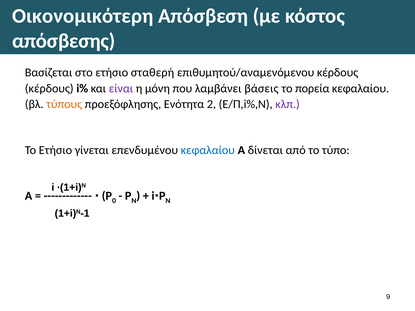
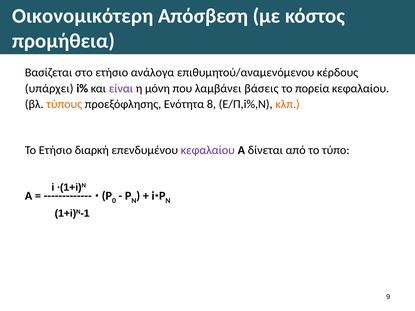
απόσβεσης: απόσβεσης -> προμήθεια (64, 41)
σταθερή: σταθερή -> ανάλογα (153, 72)
κέρδους: κέρδους -> υπάρχει (49, 88)
2: 2 -> 8 (211, 104)
κλπ colour: purple -> orange (288, 104)
γίνεται: γίνεται -> διαρκή (92, 150)
κεφαλαίου colour: blue -> purple (208, 150)
